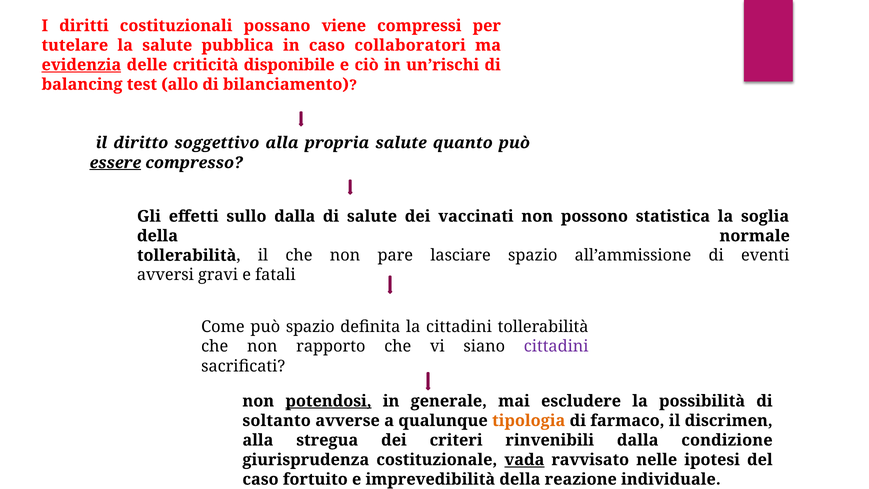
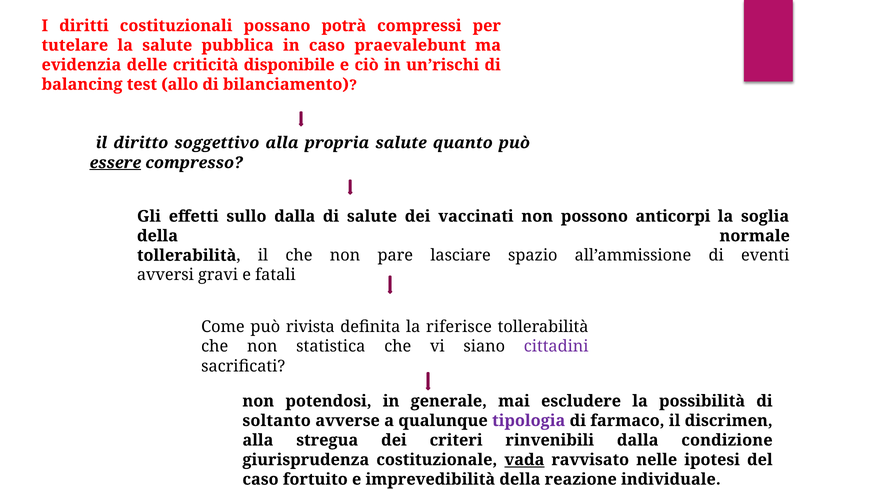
viene: viene -> potrà (344, 26)
collaboratori: collaboratori -> praevalebunt (410, 45)
evidenzia underline: present -> none (81, 65)
statistica: statistica -> anticorpi (673, 216)
può spazio: spazio -> rivista (310, 327)
la cittadini: cittadini -> riferisce (459, 327)
rapporto: rapporto -> statistica (331, 346)
potendosi underline: present -> none (329, 401)
tipologia colour: orange -> purple (529, 420)
